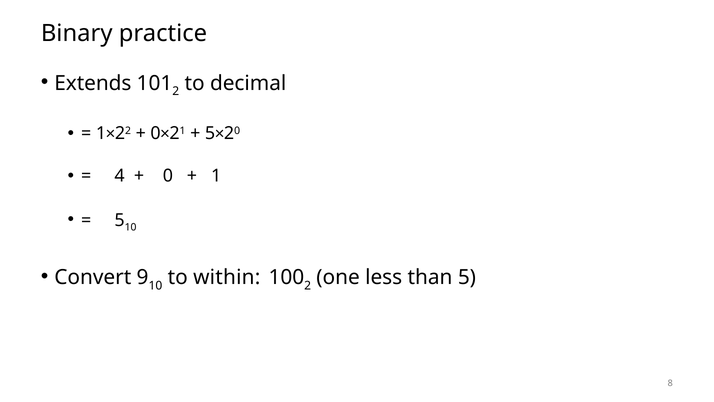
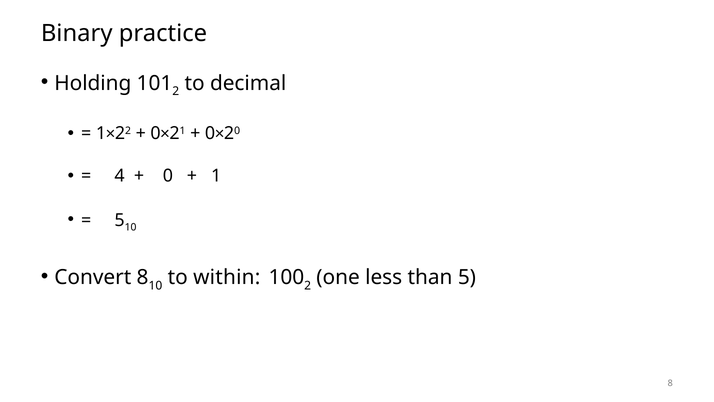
Extends: Extends -> Holding (93, 83)
5: 5 -> 0 (210, 133)
Convert 9: 9 -> 8 (143, 277)
